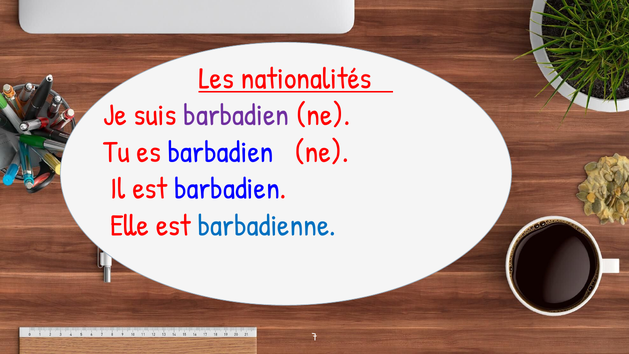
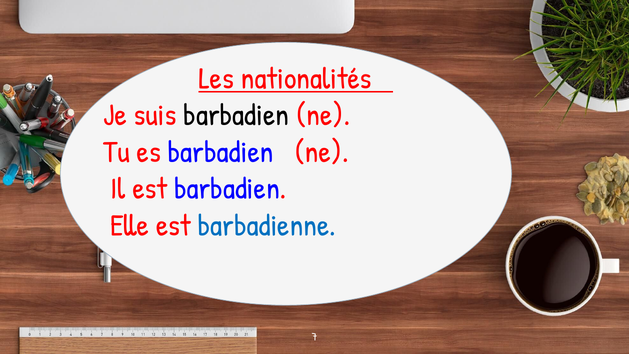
barbadien colour: purple -> black (236, 115)
